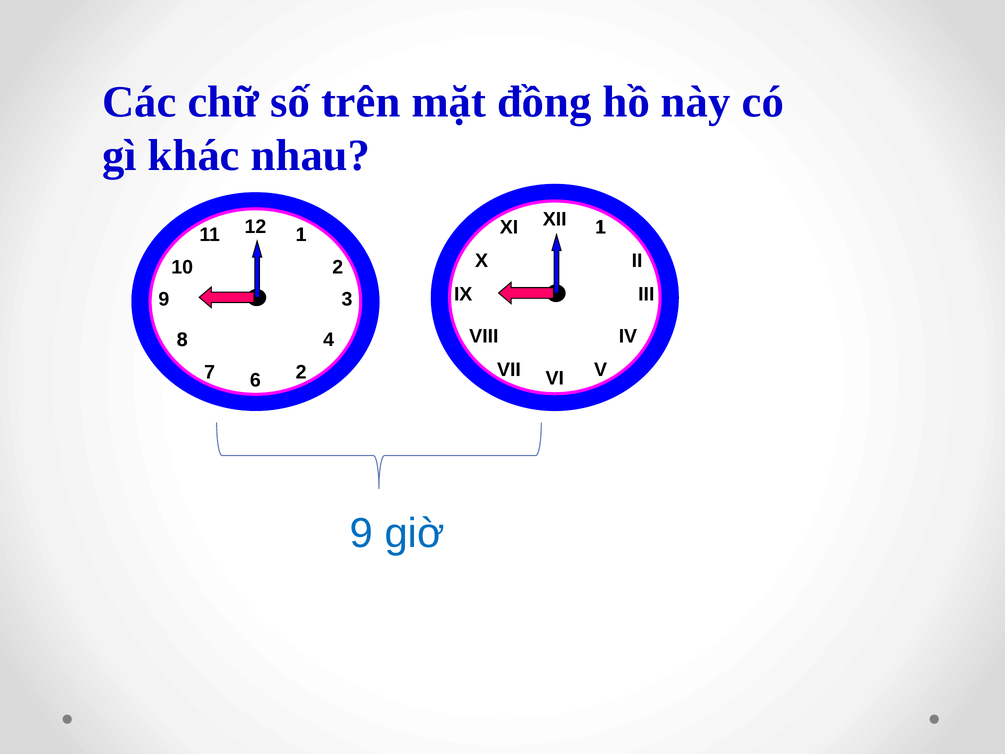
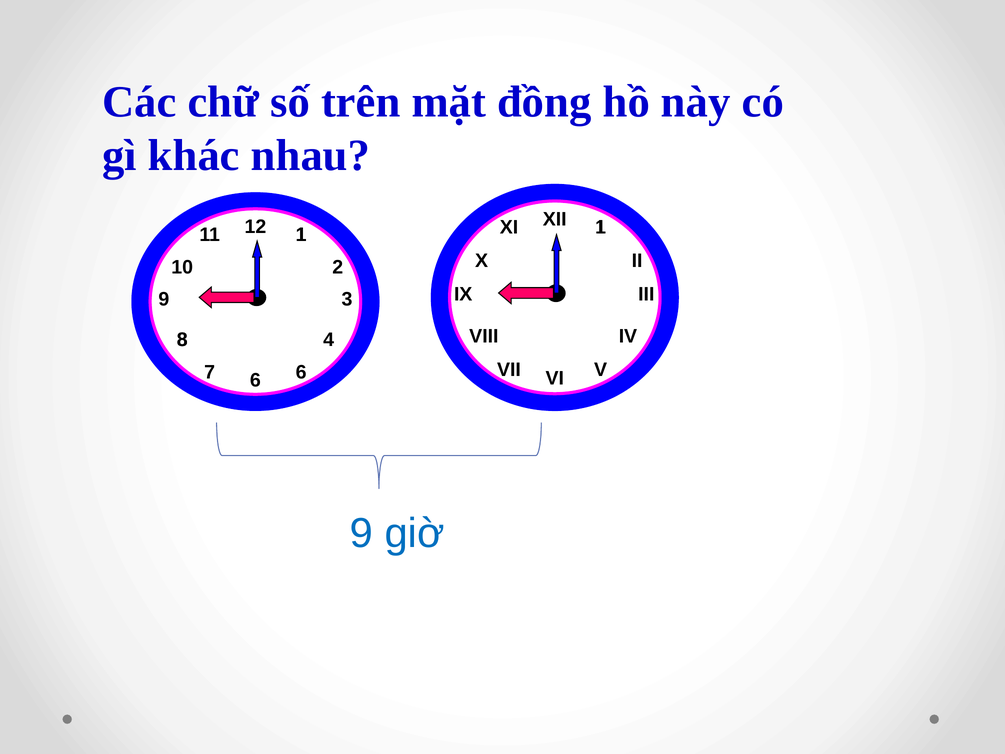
6 2: 2 -> 6 (301, 372)
